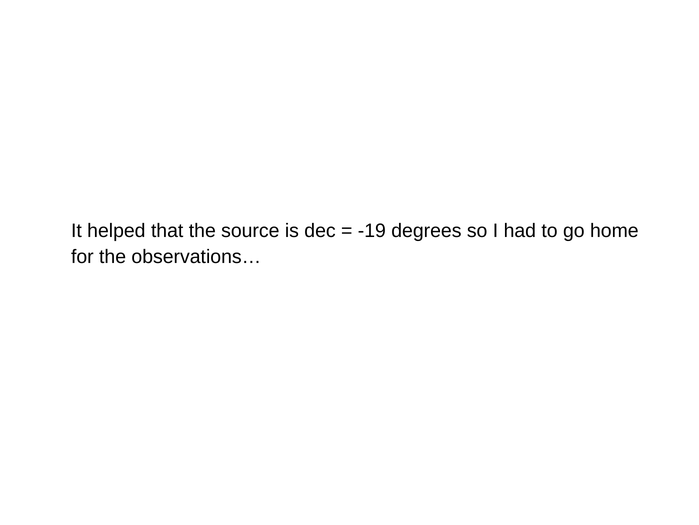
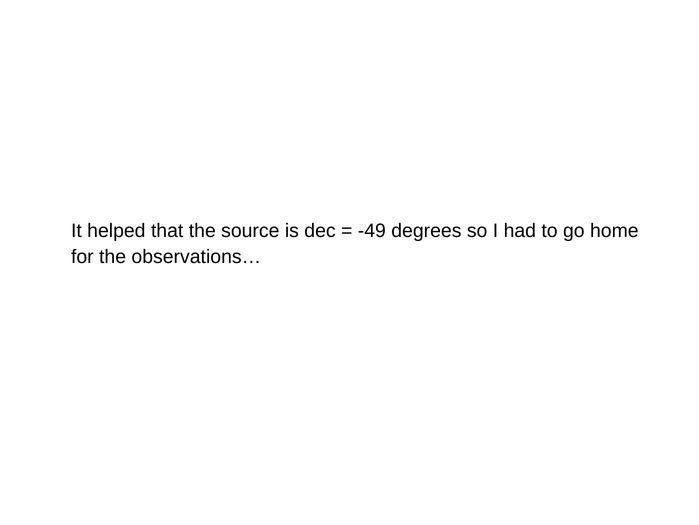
-19: -19 -> -49 (372, 231)
